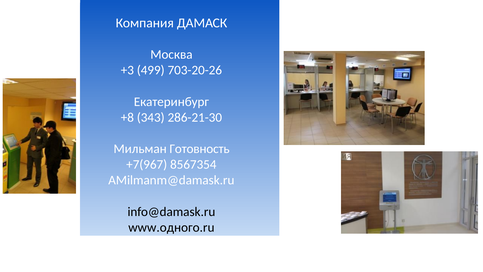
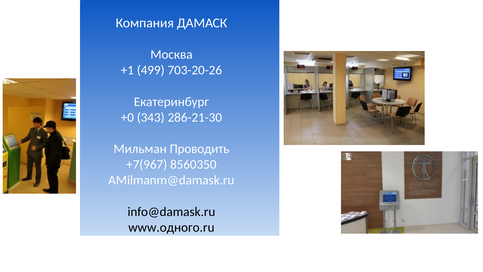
+3: +3 -> +1 (127, 70)
+8: +8 -> +0 (127, 117)
Готовность: Готовность -> Проводить (199, 149)
8567354: 8567354 -> 8560350 (193, 164)
